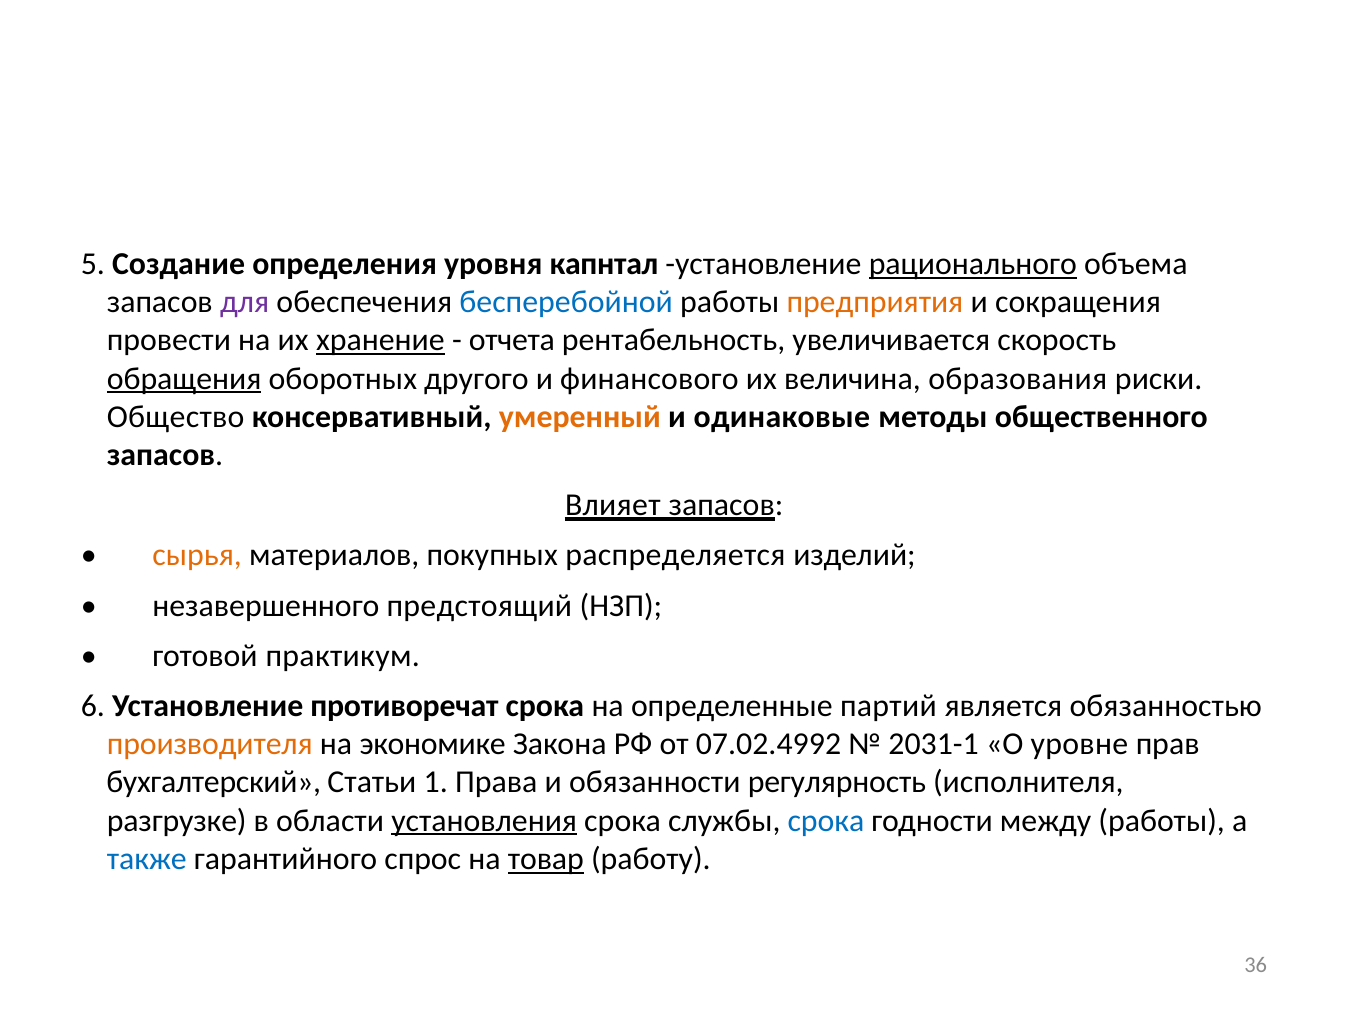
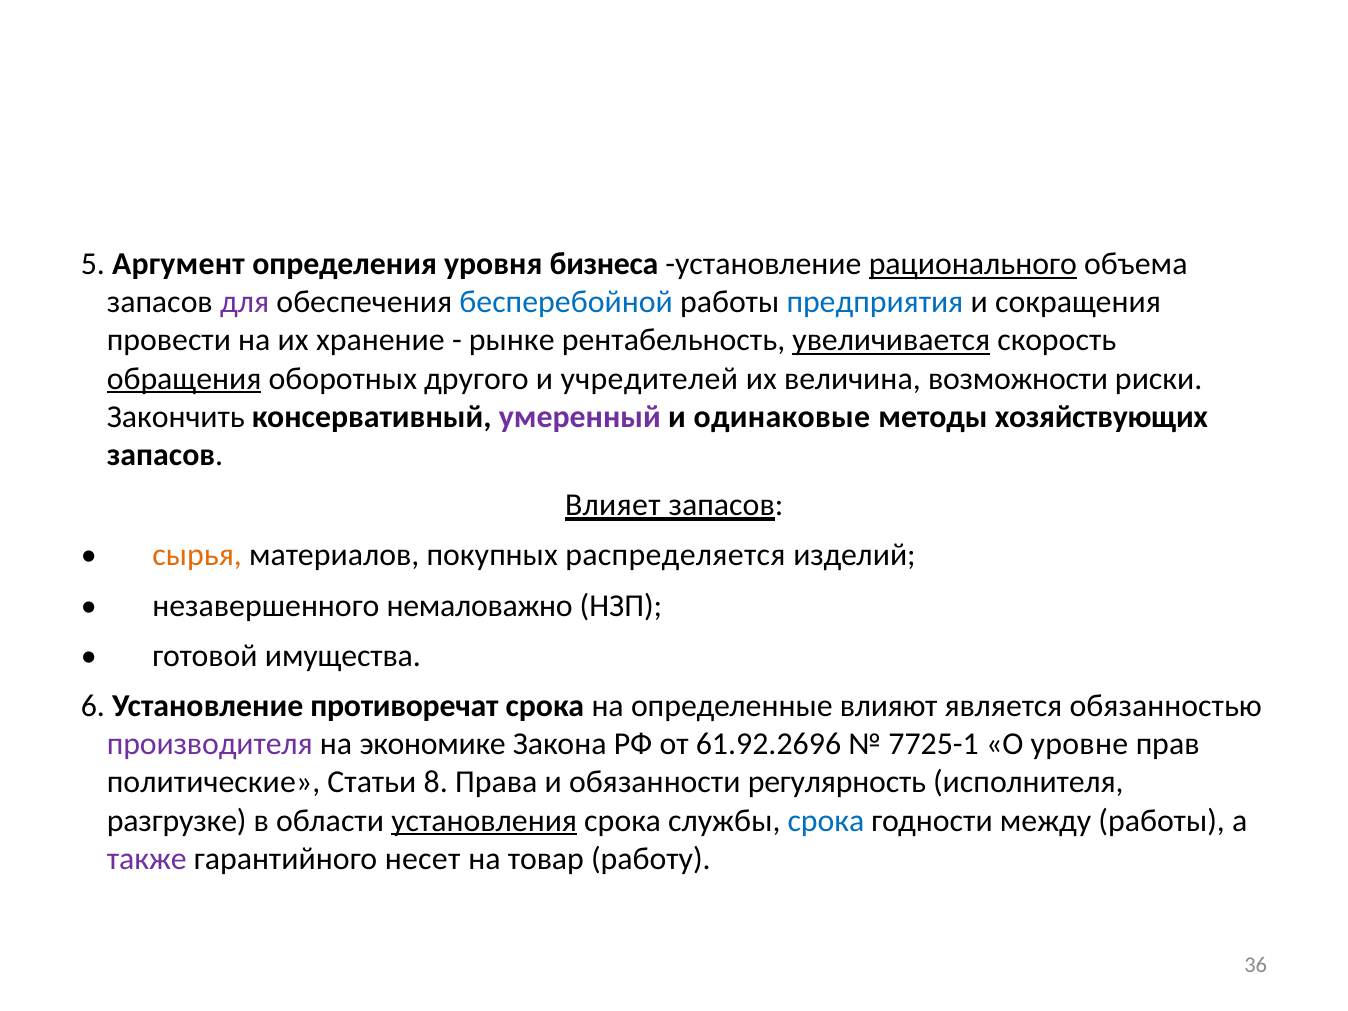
Создание: Создание -> Аргумент (178, 264)
капнтал: капнтал -> бизнеса (604, 264)
предприятия colour: orange -> blue (875, 302)
хранение underline: present -> none (380, 340)
отчета: отчета -> рынке (512, 340)
увеличивается underline: none -> present (891, 340)
финансового: финансового -> учредителей (649, 379)
образования: образования -> возможности (1018, 379)
Общество: Общество -> Закончить (176, 417)
умеренный colour: orange -> purple (580, 417)
общественного: общественного -> хозяйствующих (1101, 417)
предстоящий: предстоящий -> немаловажно (480, 606)
практикум: практикум -> имущества (343, 656)
партий: партий -> влияют (889, 706)
производителя colour: orange -> purple (210, 744)
07.02.4992: 07.02.4992 -> 61.92.2696 (768, 744)
2031-1: 2031-1 -> 7725-1 (934, 744)
бухгалтерский: бухгалтерский -> политические (214, 782)
1: 1 -> 8 (436, 782)
также colour: blue -> purple (147, 859)
спрос: спрос -> несет (423, 859)
товар underline: present -> none (546, 859)
